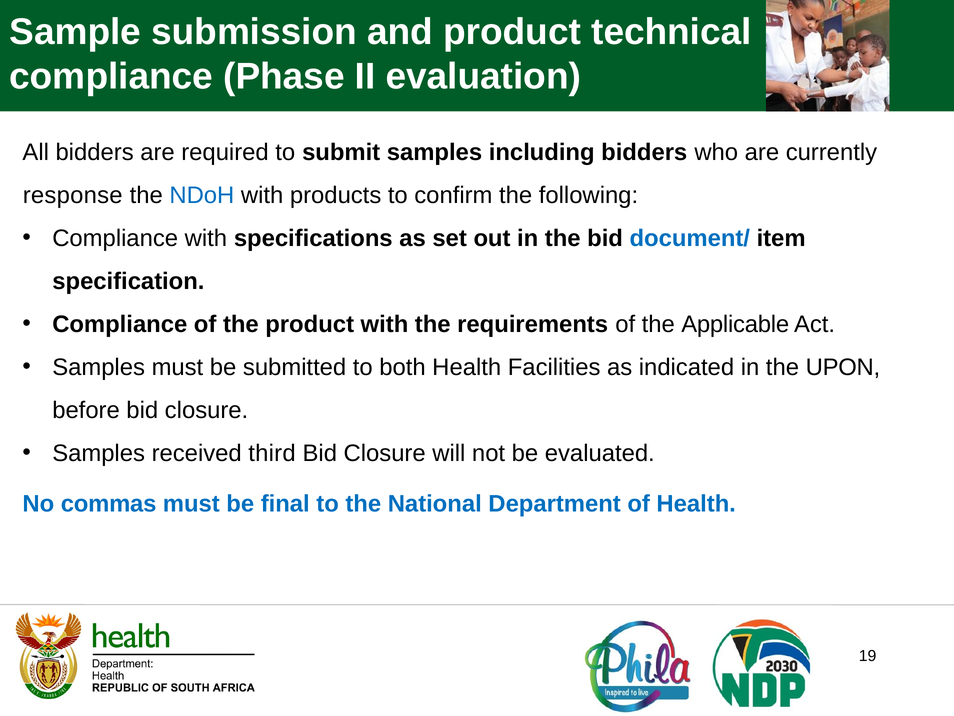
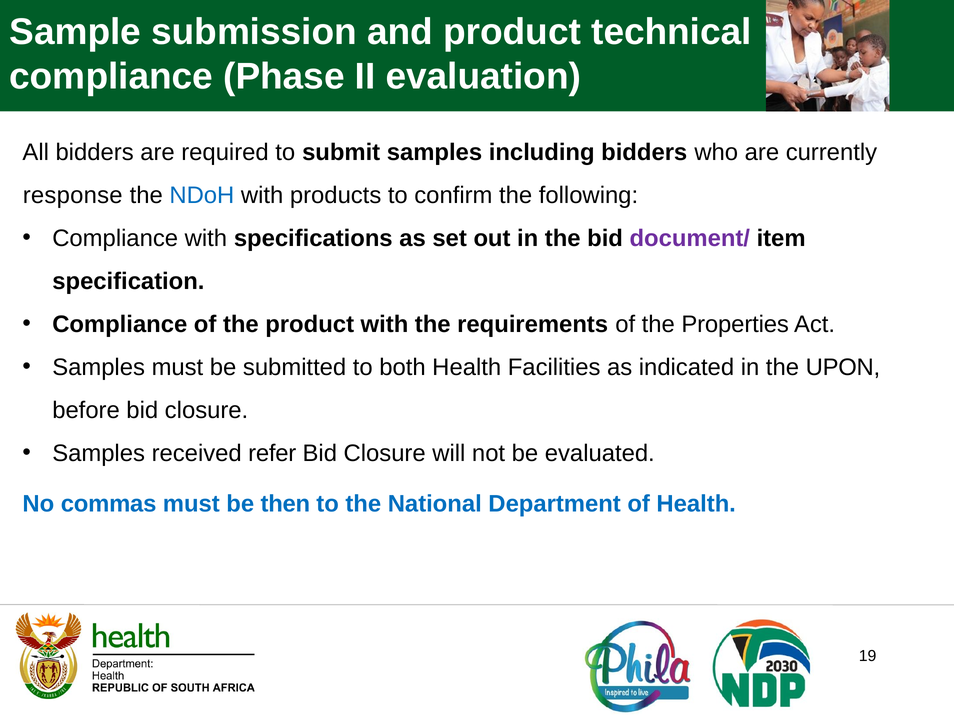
document/ colour: blue -> purple (690, 238)
Applicable: Applicable -> Properties (735, 324)
third: third -> refer (272, 453)
final: final -> then (285, 504)
